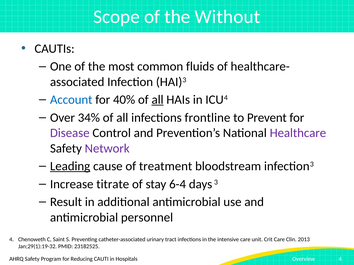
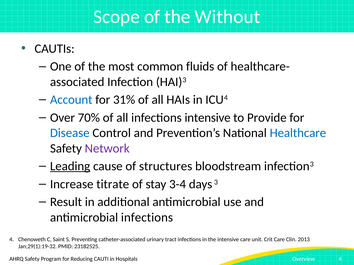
40%: 40% -> 31% (124, 100)
all underline: present -> none (158, 100)
34%: 34% -> 70% (89, 118)
infections frontline: frontline -> intensive (208, 118)
Prevent: Prevent -> Provide (267, 118)
Disease colour: purple -> blue (70, 133)
Healthcare colour: purple -> blue (298, 133)
treatment: treatment -> structures (166, 167)
6-4: 6-4 -> 3-4 (178, 184)
antimicrobial personnel: personnel -> infections (147, 218)
